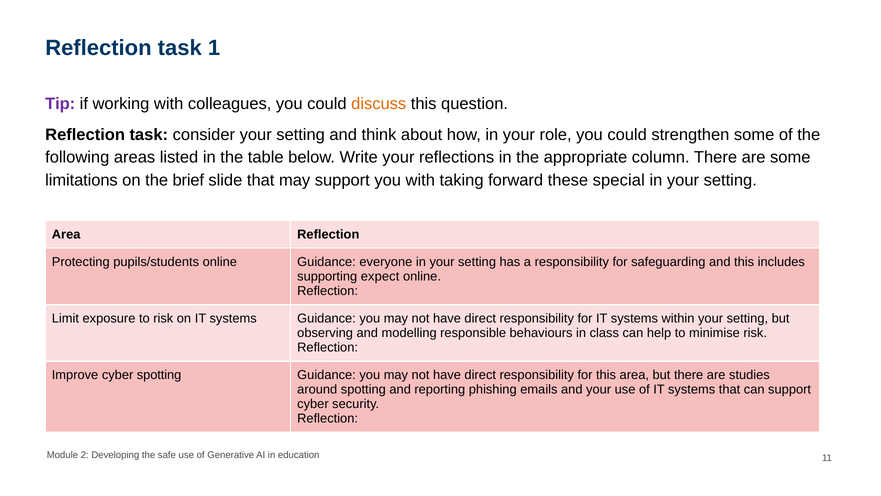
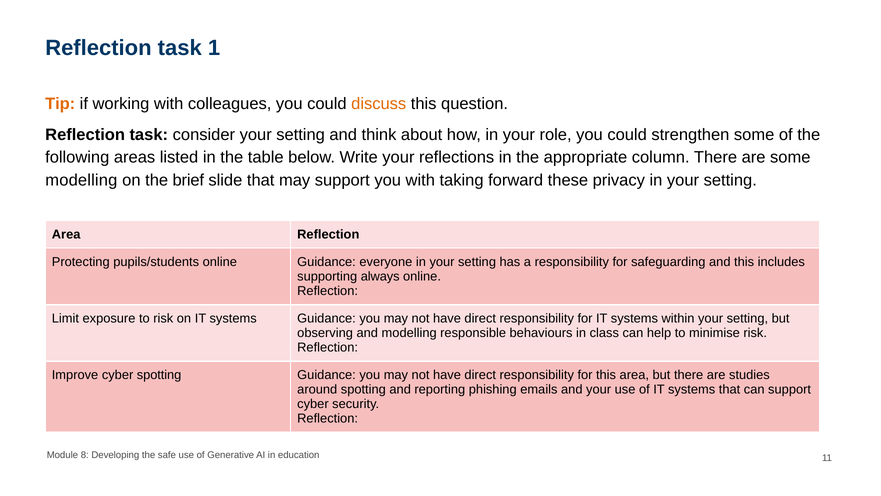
Tip colour: purple -> orange (60, 104)
limitations: limitations -> modelling (81, 180)
special: special -> privacy (619, 180)
expect: expect -> always (380, 276)
2: 2 -> 8 (85, 455)
